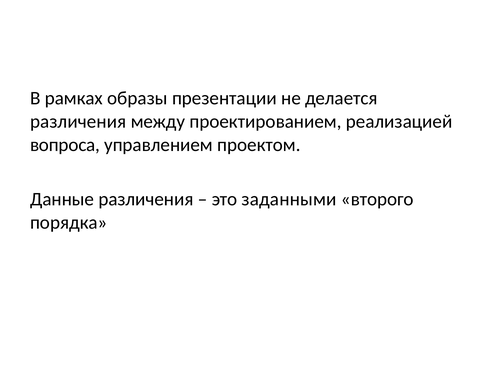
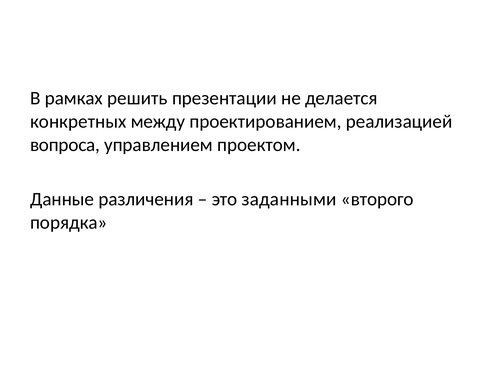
образы: образы -> решить (137, 98)
различения: различения -> конкретных (78, 121)
